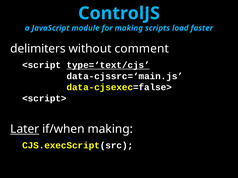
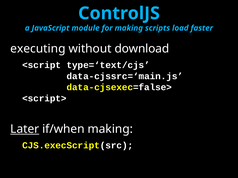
delimiters: delimiters -> executing (38, 49)
comment: comment -> download (142, 49)
type=‘text/cjs underline: present -> none (108, 65)
